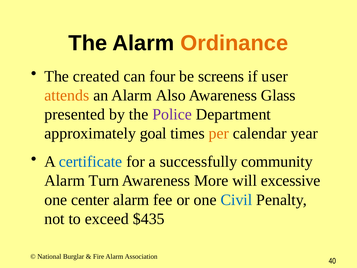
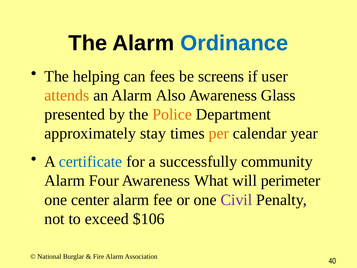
Ordinance colour: orange -> blue (234, 43)
created: created -> helping (96, 76)
four: four -> fees (162, 76)
Police colour: purple -> orange (172, 114)
goal: goal -> stay (153, 133)
Turn: Turn -> Four (104, 181)
More: More -> What (211, 181)
excessive: excessive -> perimeter (291, 181)
Civil colour: blue -> purple (236, 200)
$435: $435 -> $106 (149, 219)
